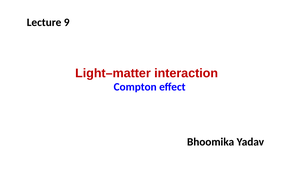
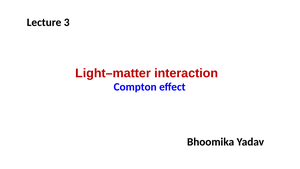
9: 9 -> 3 (67, 22)
